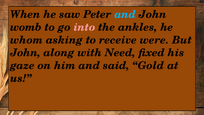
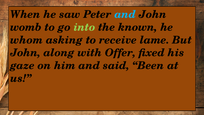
into colour: pink -> light green (84, 27)
ankles: ankles -> known (138, 27)
were: were -> lame (155, 40)
Need: Need -> Offer (120, 53)
Gold: Gold -> Been (148, 65)
